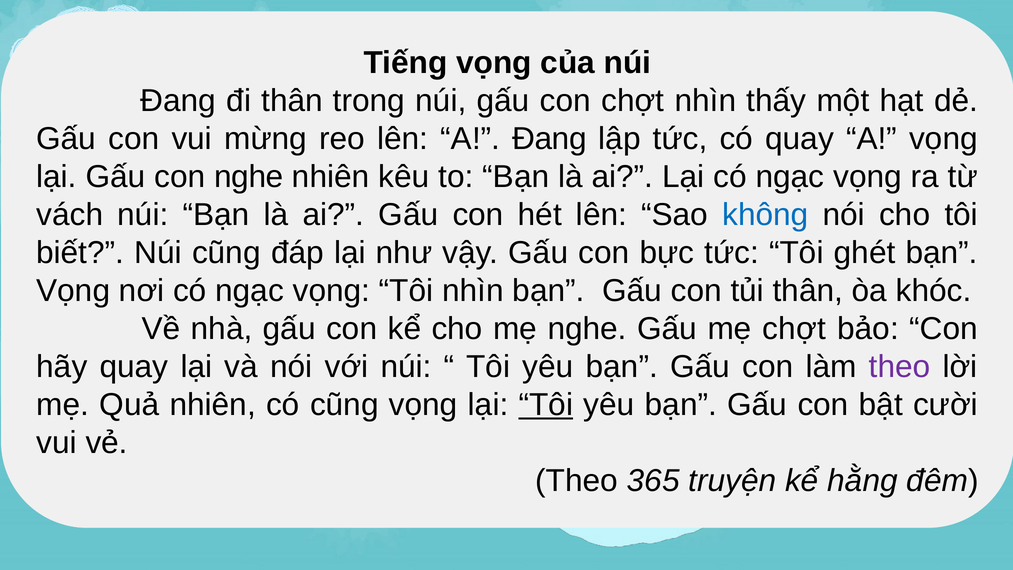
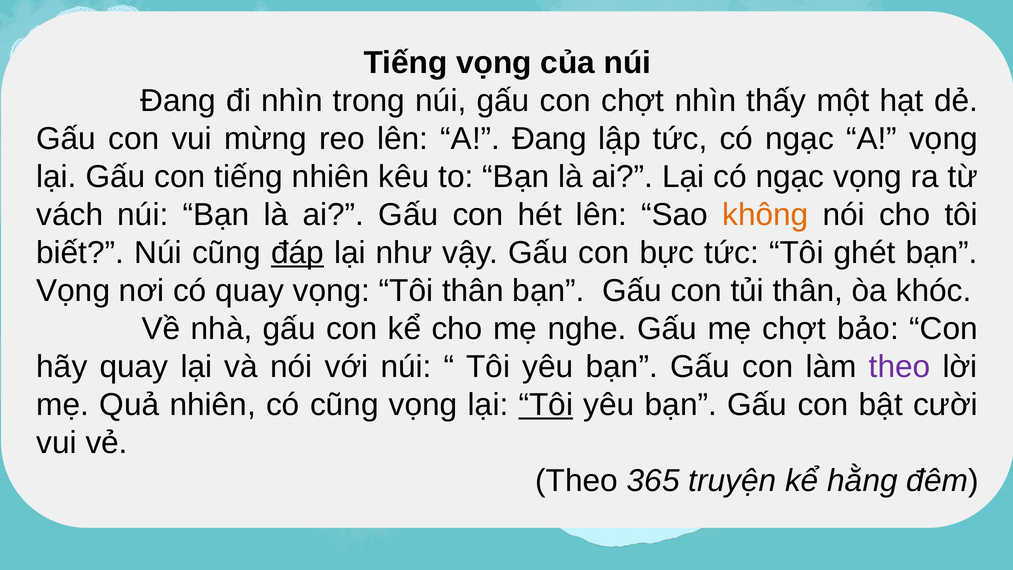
đi thân: thân -> nhìn (292, 101)
tức có quay: quay -> ngạc (800, 139)
con nghe: nghe -> tiếng (249, 177)
không colour: blue -> orange (765, 215)
đáp underline: none -> present (297, 253)
nơi có ngạc: ngạc -> quay (250, 291)
Tôi nhìn: nhìn -> thân (473, 291)
